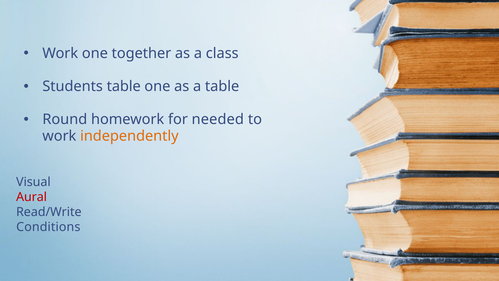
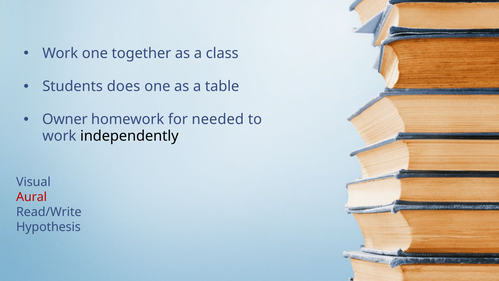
Students table: table -> does (124, 86)
Round: Round -> Owner (65, 119)
independently colour: orange -> black (129, 136)
Conditions: Conditions -> Hypothesis (48, 227)
